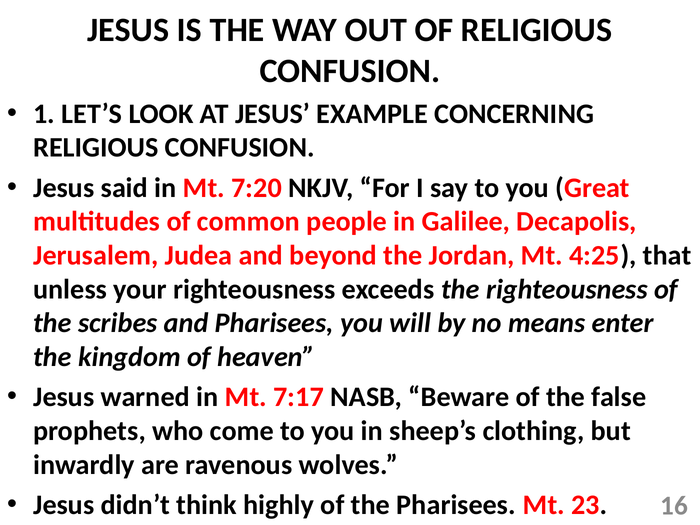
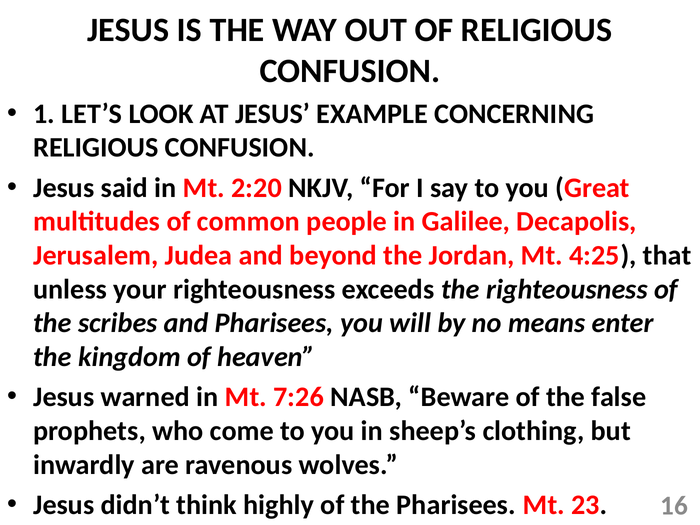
7:20: 7:20 -> 2:20 (256, 188)
7:17: 7:17 -> 7:26 (298, 397)
